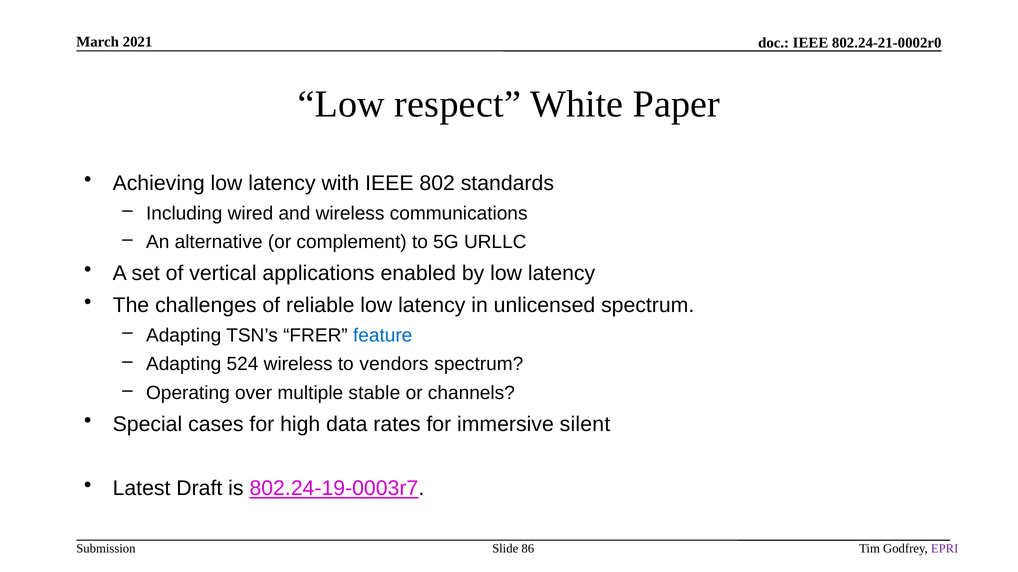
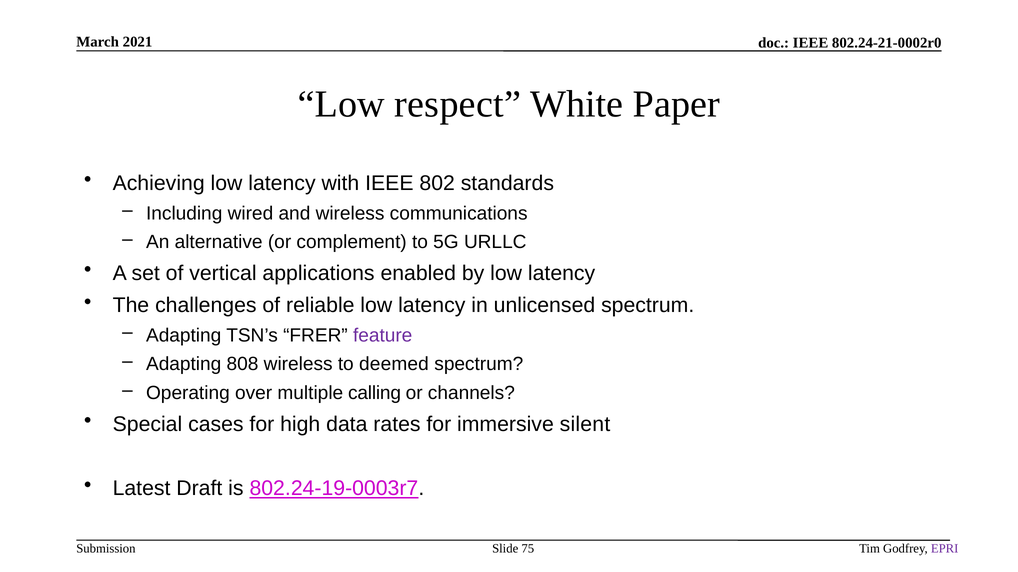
feature colour: blue -> purple (383, 336)
524: 524 -> 808 (242, 365)
vendors: vendors -> deemed (394, 365)
stable: stable -> calling (375, 393)
86: 86 -> 75 (528, 549)
